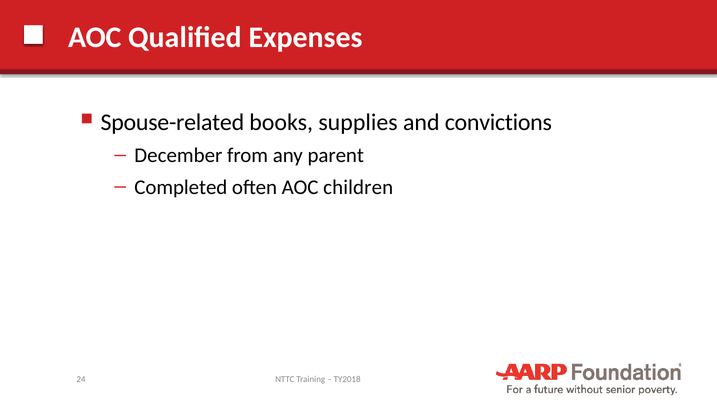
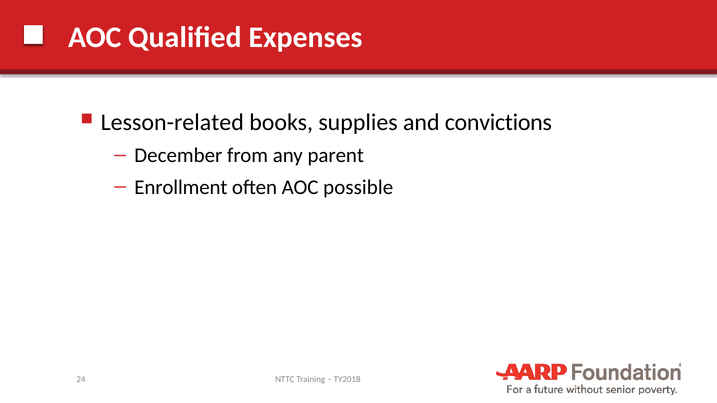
Spouse-related: Spouse-related -> Lesson-related (172, 122)
Completed: Completed -> Enrollment (181, 188)
children: children -> possible (358, 188)
